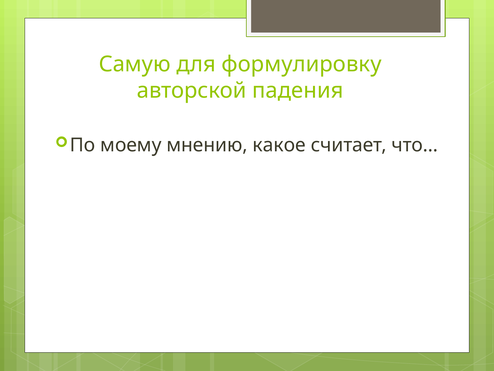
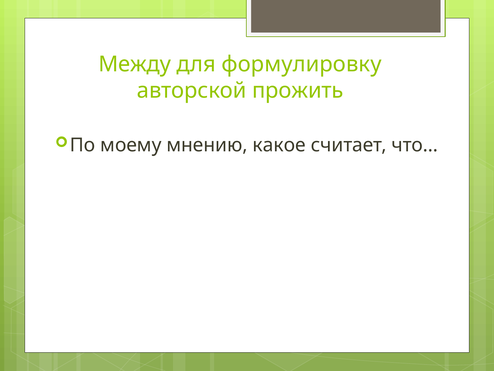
Самую: Самую -> Между (135, 64)
падения: падения -> прожить (298, 90)
